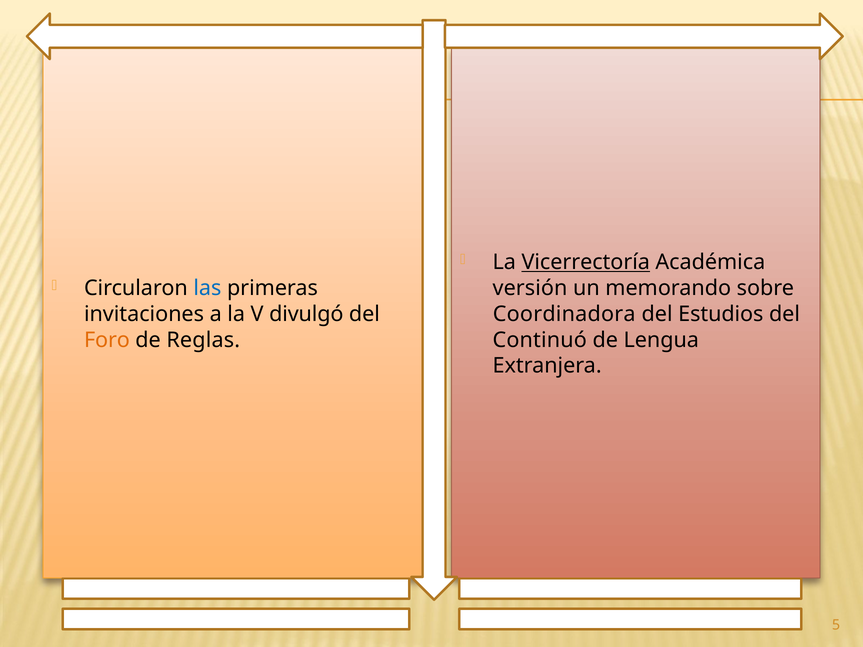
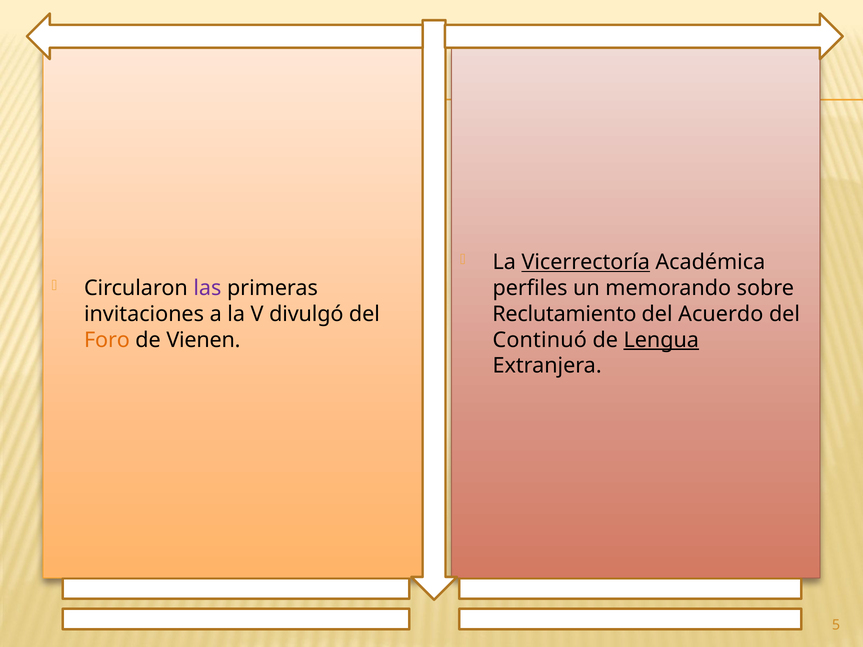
las colour: blue -> purple (207, 288)
versión: versión -> perfiles (530, 288)
Coordinadora: Coordinadora -> Reclutamiento (564, 314)
Estudios: Estudios -> Acuerdo (721, 314)
Reglas: Reglas -> Vienen (203, 340)
Lengua underline: none -> present (661, 340)
